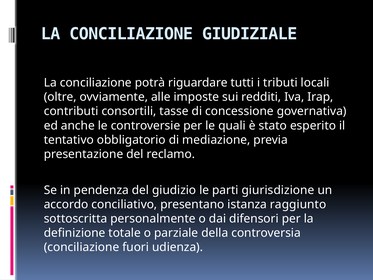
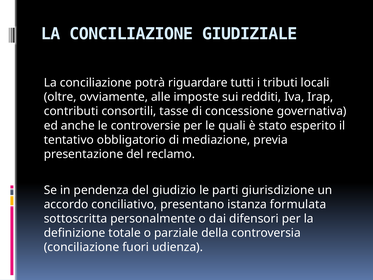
raggiunto: raggiunto -> formulata (298, 204)
